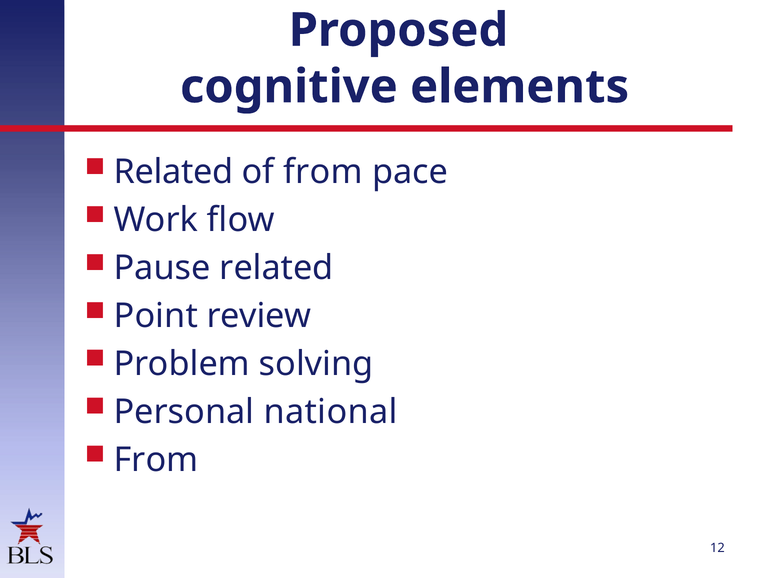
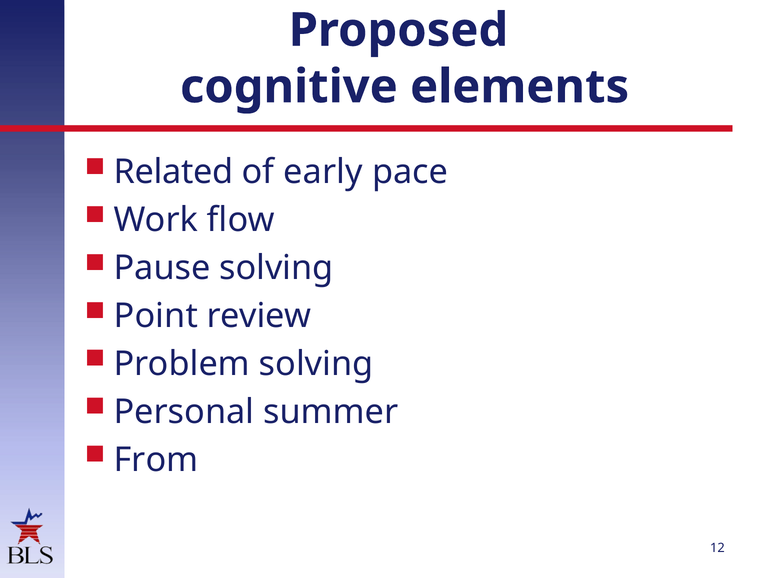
of from: from -> early (323, 172)
Pause related: related -> solving (276, 268)
national: national -> summer (331, 412)
